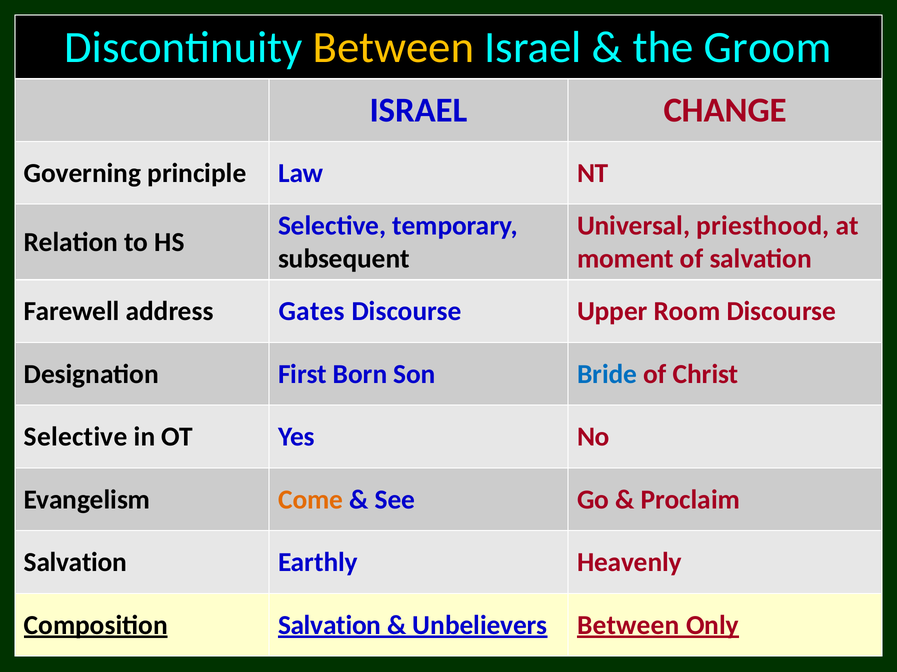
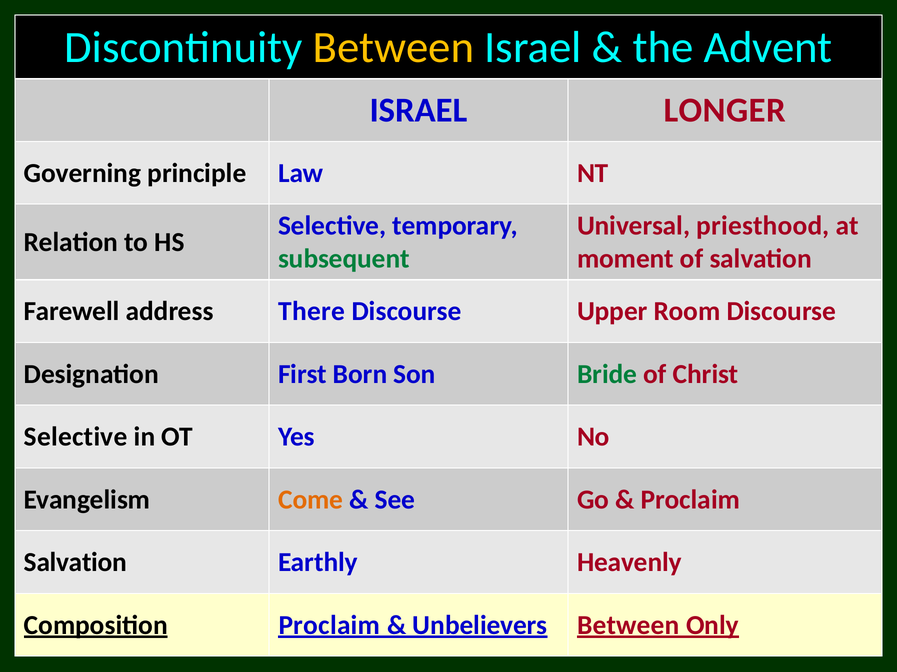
Groom: Groom -> Advent (768, 47)
CHANGE: CHANGE -> LONGER (725, 111)
subsequent colour: black -> green (344, 259)
Gates: Gates -> There (312, 312)
Bride colour: blue -> green (607, 375)
Composition Salvation: Salvation -> Proclaim (329, 626)
